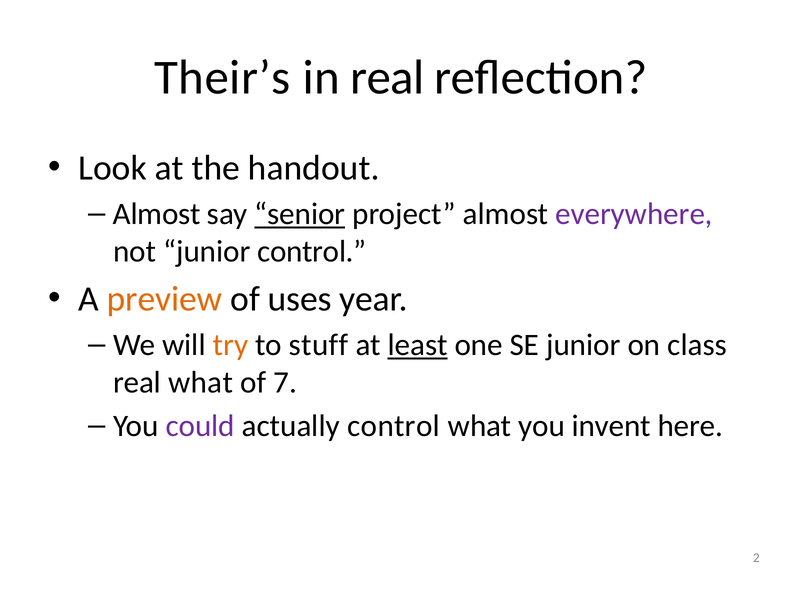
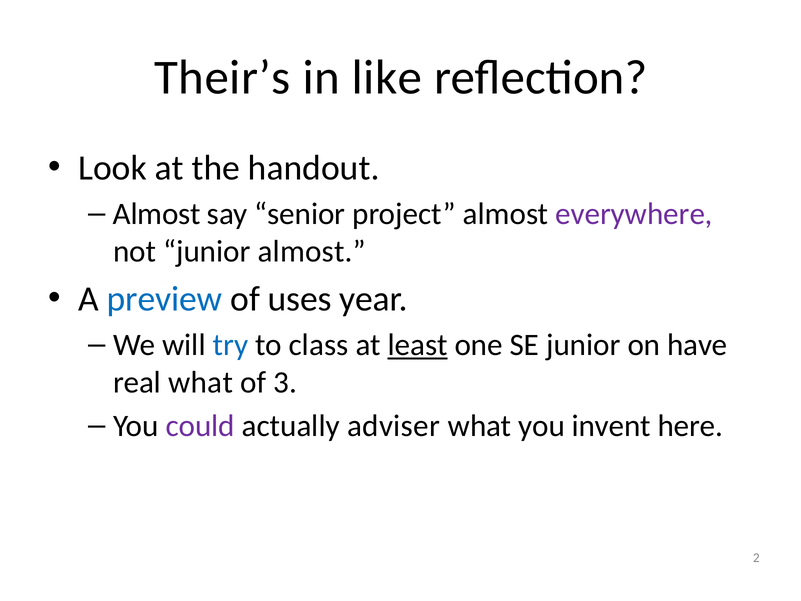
in real: real -> like (387, 78)
senior underline: present -> none (300, 214)
junior control: control -> almost (312, 251)
preview colour: orange -> blue (164, 299)
try colour: orange -> blue (230, 345)
stuff: stuff -> class (319, 345)
class: class -> have (697, 345)
7: 7 -> 3 (285, 382)
actually control: control -> adviser (394, 426)
